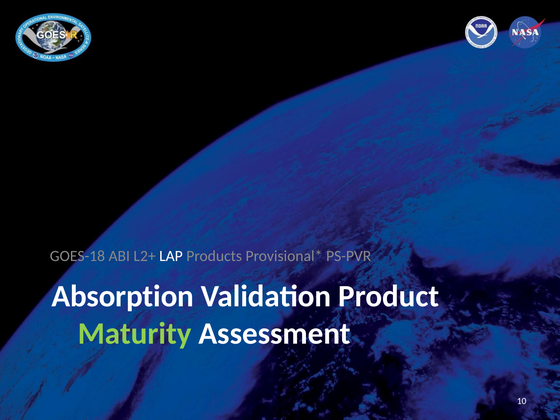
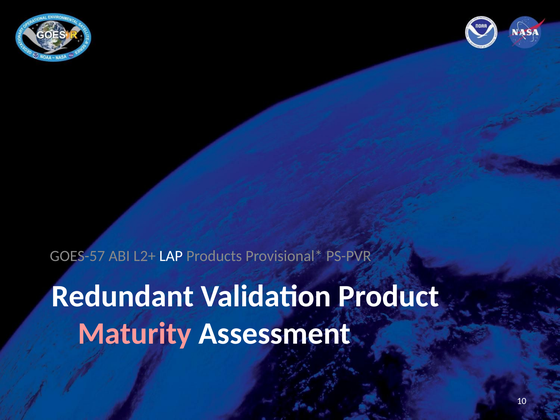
GOES-18: GOES-18 -> GOES-57 (77, 256)
Absorption: Absorption -> Redundant (123, 296)
Maturity colour: light green -> pink (135, 334)
